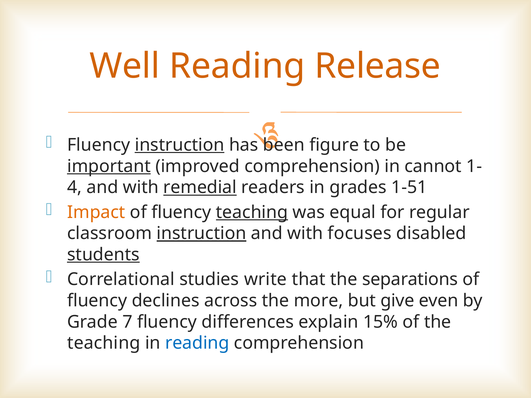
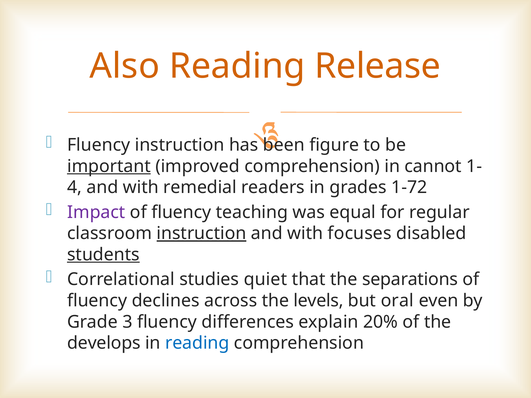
Well: Well -> Also (125, 66)
instruction underline: present -> none (180, 145)
remedial underline: present -> none (200, 188)
1-51: 1-51 -> 1-72 (409, 188)
Impact colour: orange -> purple (96, 212)
teaching underline: present -> none (252, 212)
write: write -> quiet (265, 280)
more: more -> levels (319, 301)
give: give -> oral (397, 301)
7: 7 -> 3 (127, 322)
15%: 15% -> 20% (381, 322)
teaching: teaching -> develops (104, 343)
